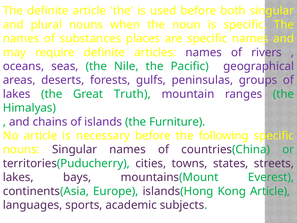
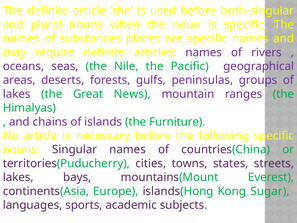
Truth: Truth -> News (132, 94)
Kong Article: Article -> Sugar (270, 191)
